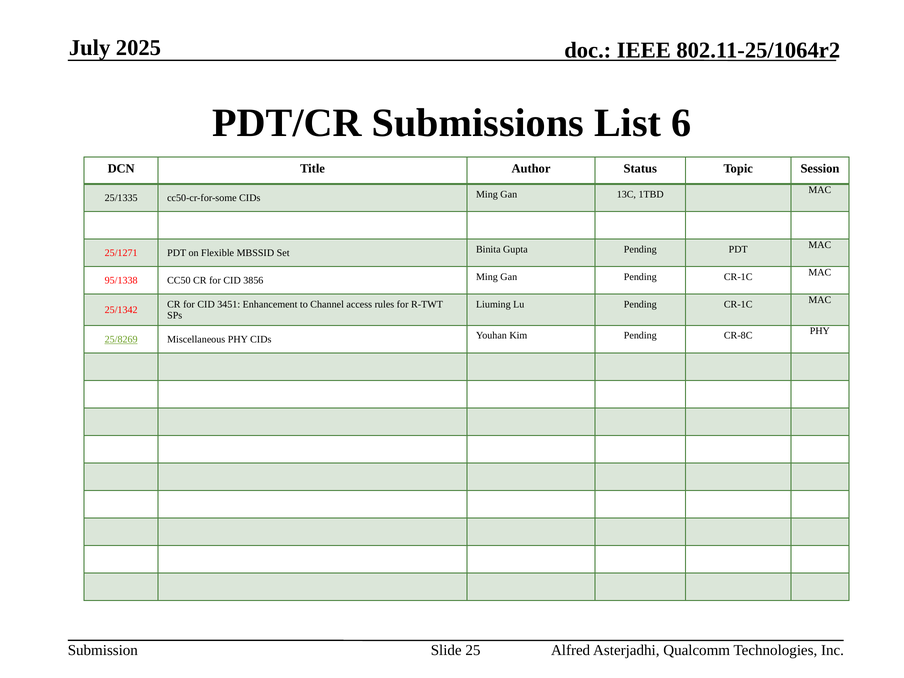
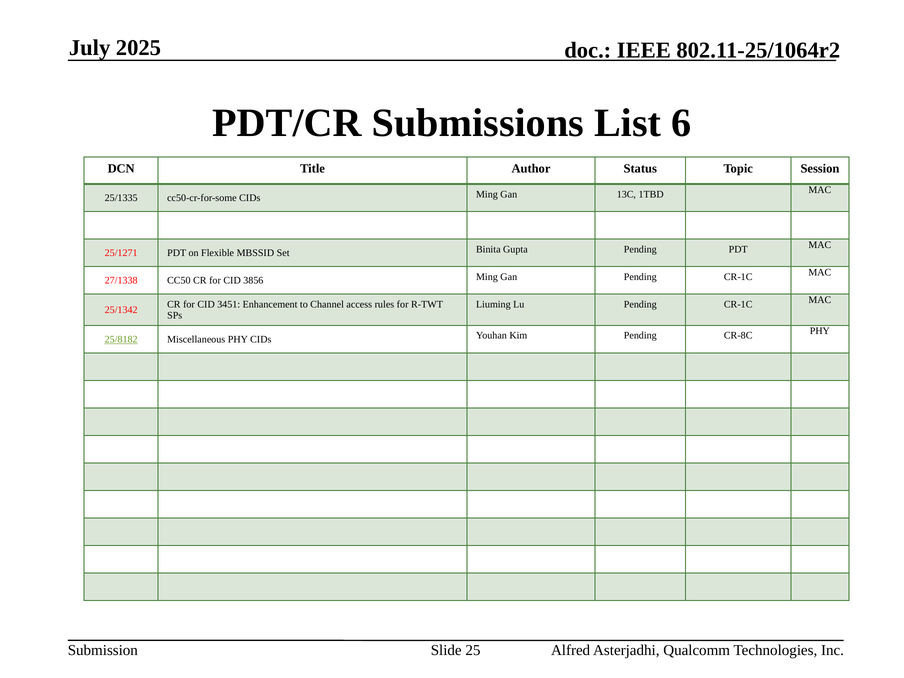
95/1338: 95/1338 -> 27/1338 (121, 280)
25/8269: 25/8269 -> 25/8182 (121, 339)
